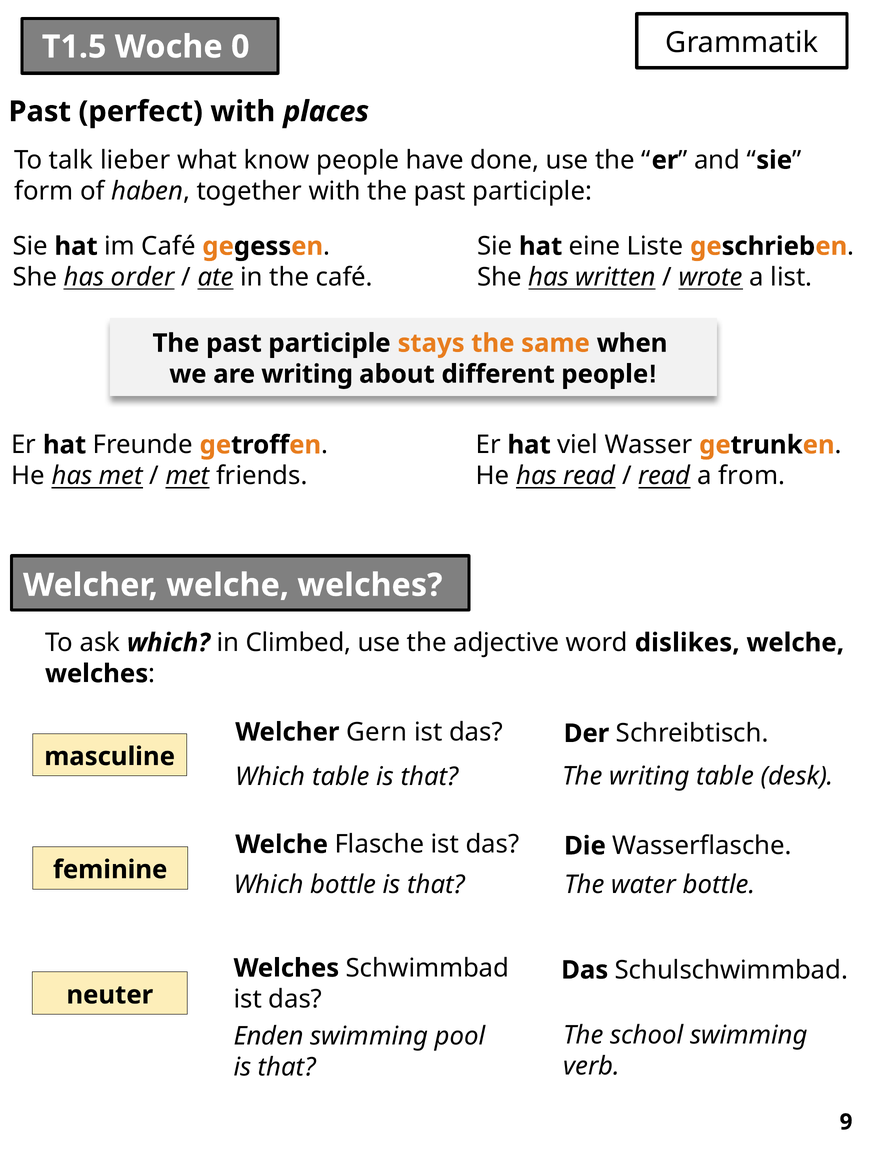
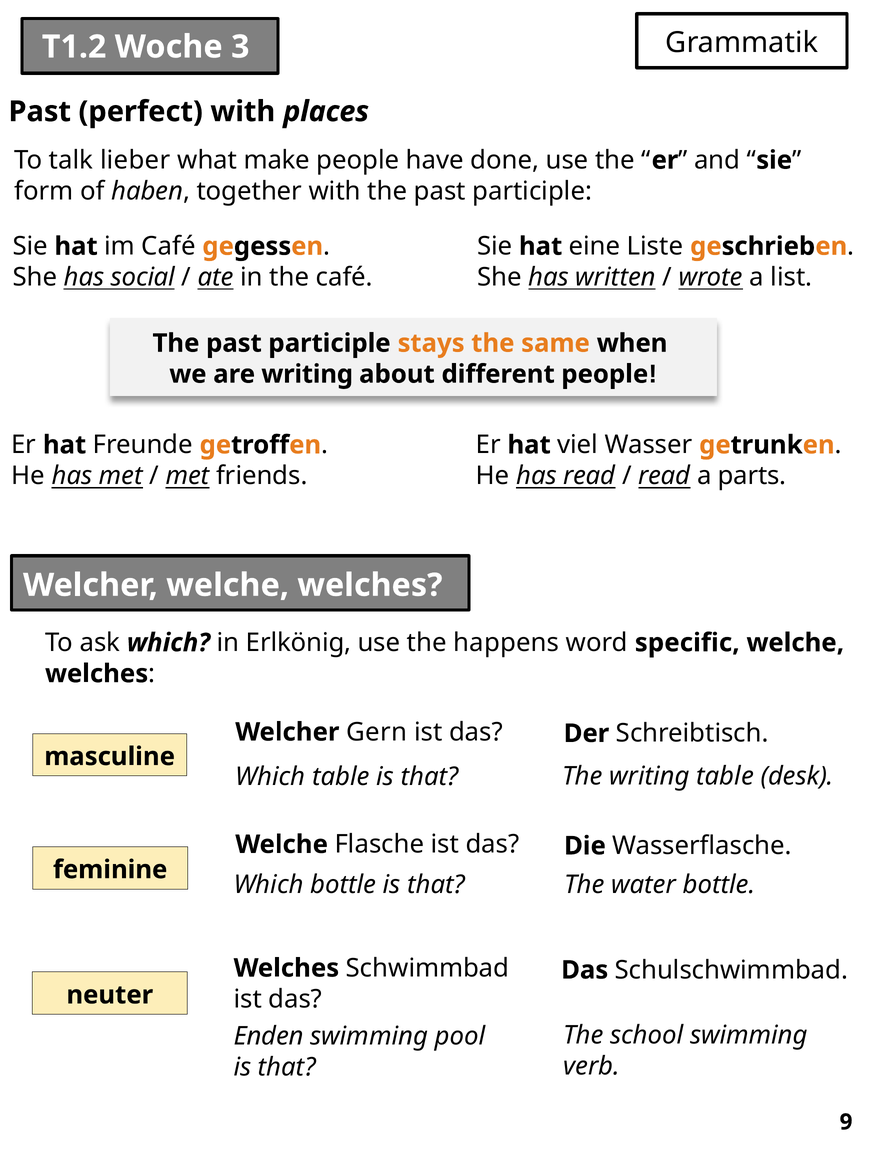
T1.5: T1.5 -> T1.2 (74, 47)
0: 0 -> 3 (240, 47)
know: know -> make (277, 160)
order: order -> social (143, 277)
from: from -> parts (752, 476)
Climbed: Climbed -> Erlkönig (299, 642)
adjective: adjective -> happens (506, 642)
dislikes: dislikes -> specific (687, 642)
